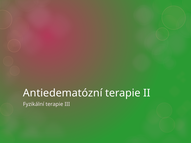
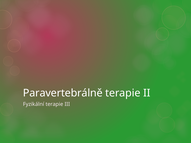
Antiedematózní: Antiedematózní -> Paravertebrálně (63, 93)
